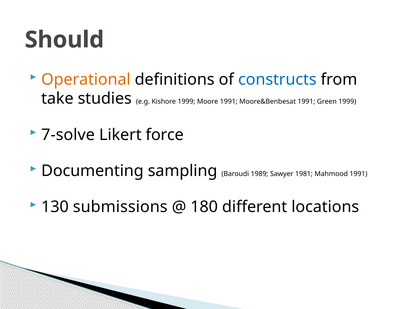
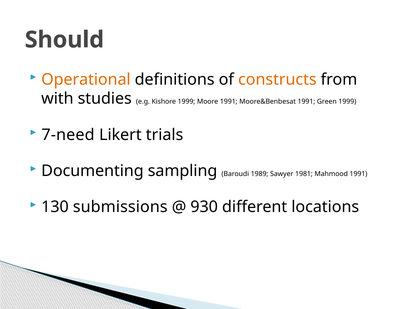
constructs colour: blue -> orange (277, 80)
take: take -> with (57, 99)
7-solve: 7-solve -> 7-need (68, 135)
force: force -> trials (165, 135)
180: 180 -> 930 (204, 208)
